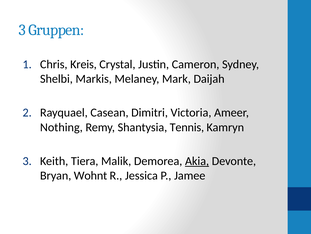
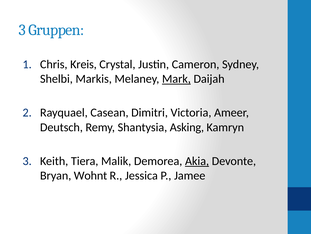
Mark underline: none -> present (176, 79)
Nothing: Nothing -> Deutsch (61, 127)
Tennis: Tennis -> Asking (187, 127)
